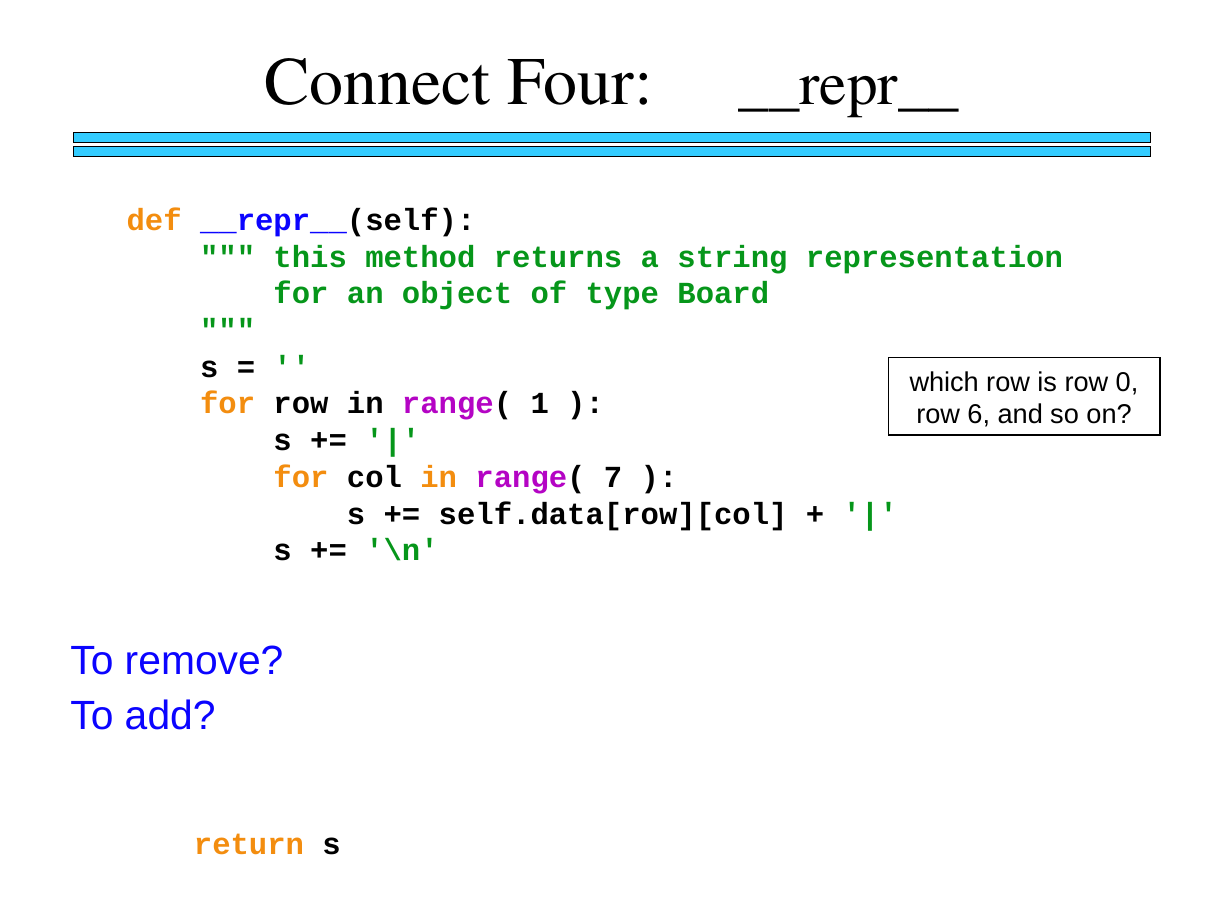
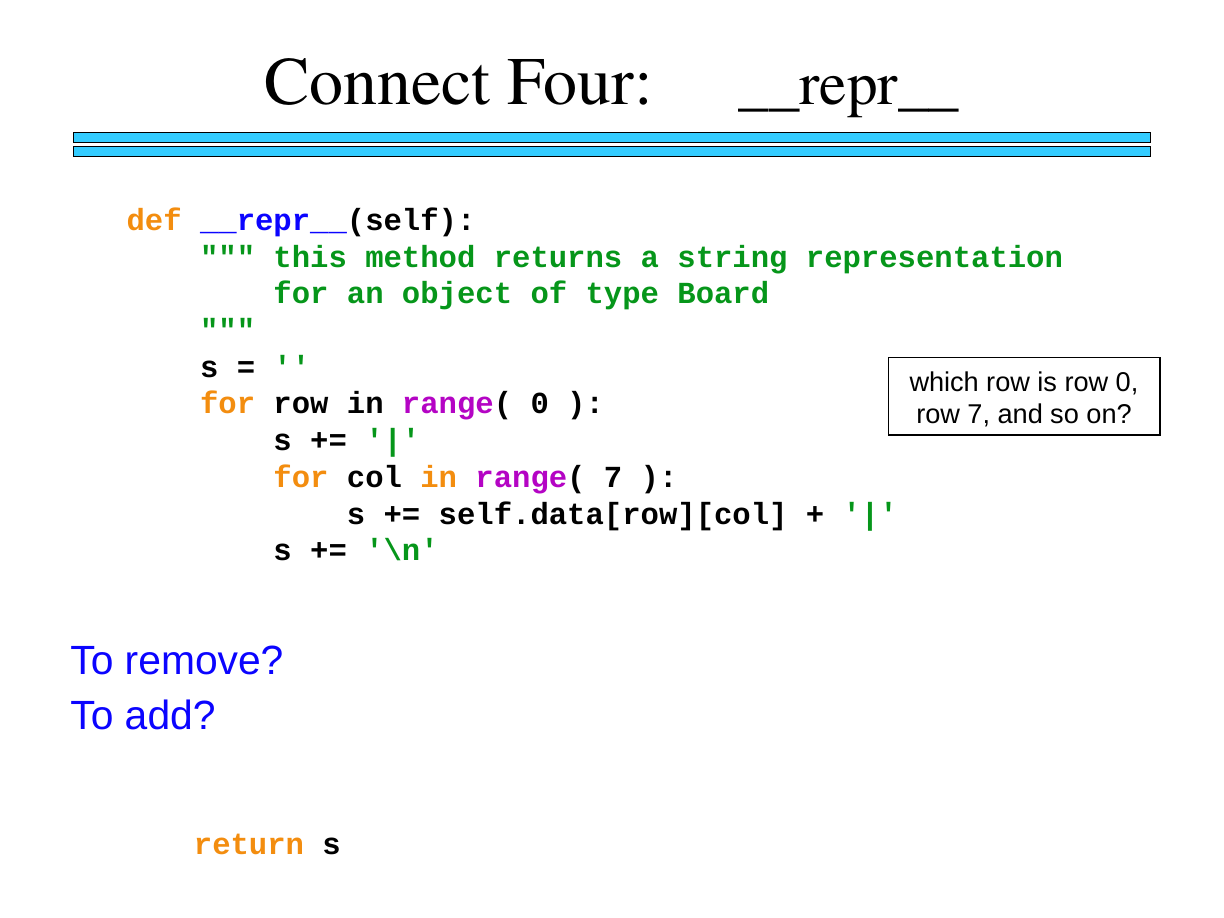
range( 1: 1 -> 0 (540, 404)
row 6: 6 -> 7 (979, 415)
